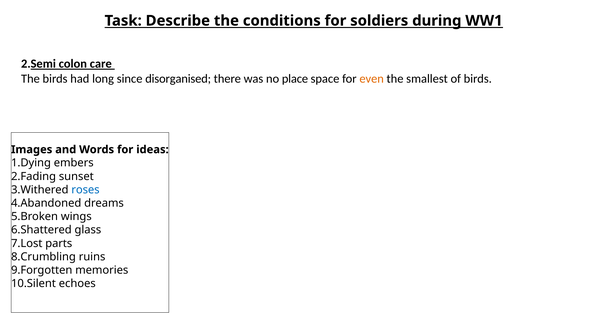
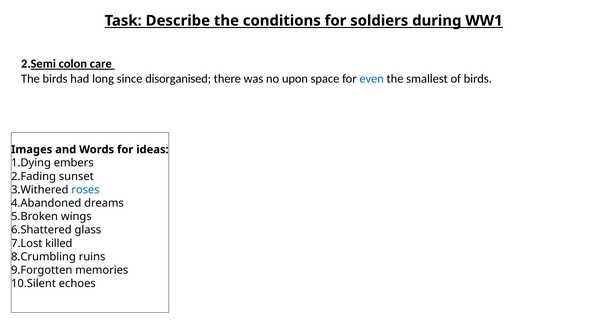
place: place -> upon (295, 79)
even colour: orange -> blue (372, 79)
parts: parts -> killed (59, 244)
